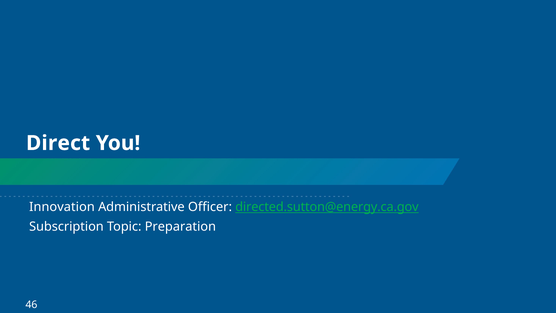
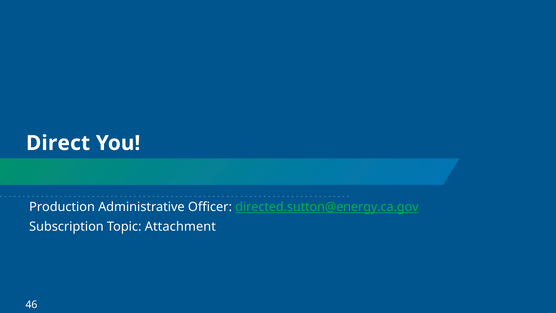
Innovation: Innovation -> Production (62, 207)
Preparation: Preparation -> Attachment (180, 226)
